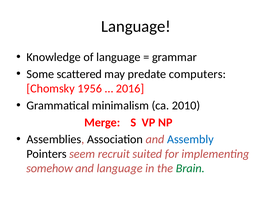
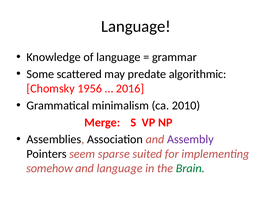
computers: computers -> algorithmic (198, 74)
Assembly colour: blue -> purple (190, 139)
recruit: recruit -> sparse (114, 154)
